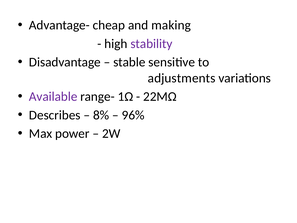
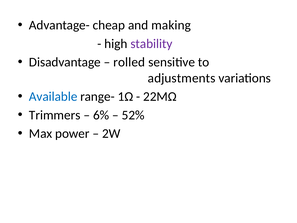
stable: stable -> rolled (129, 62)
Available colour: purple -> blue (53, 96)
Describes: Describes -> Trimmers (55, 115)
8%: 8% -> 6% (101, 115)
96%: 96% -> 52% (133, 115)
